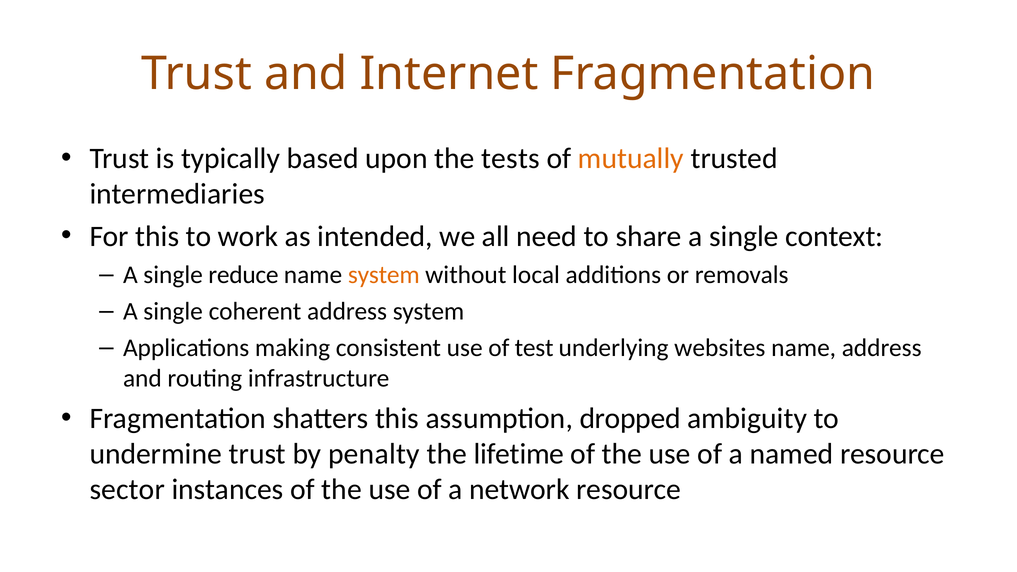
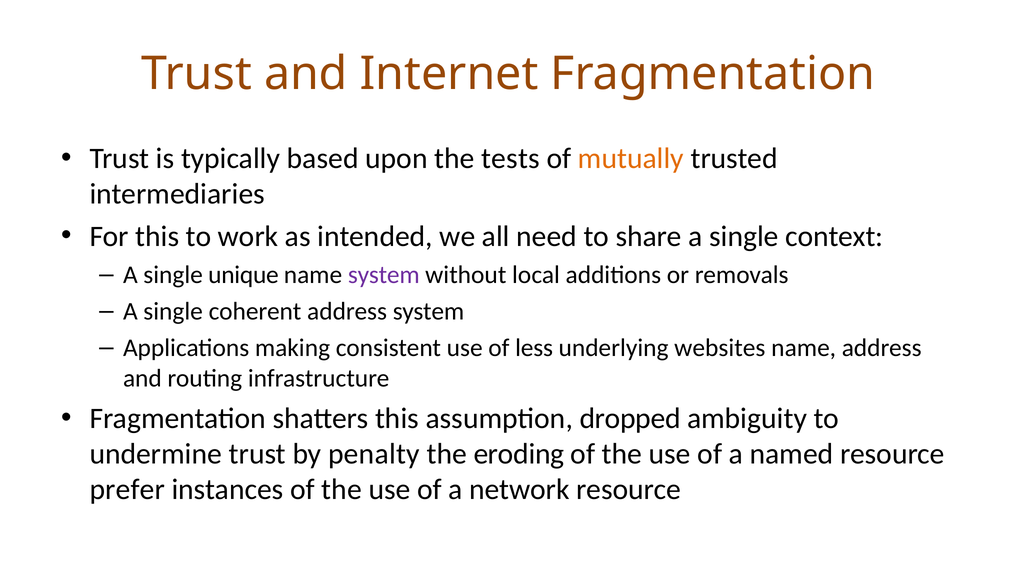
reduce: reduce -> unique (243, 275)
system colour: orange -> purple (384, 275)
test: test -> less (534, 348)
lifetime: lifetime -> eroding (519, 454)
sector: sector -> prefer (127, 490)
